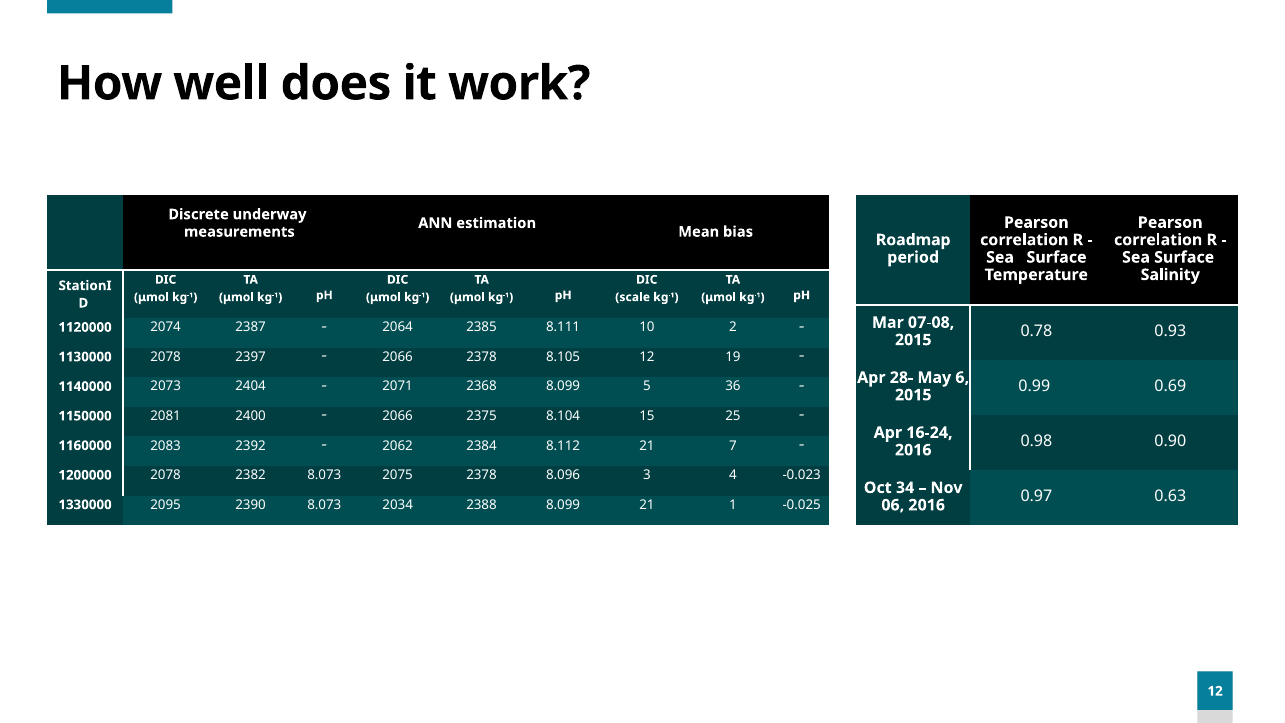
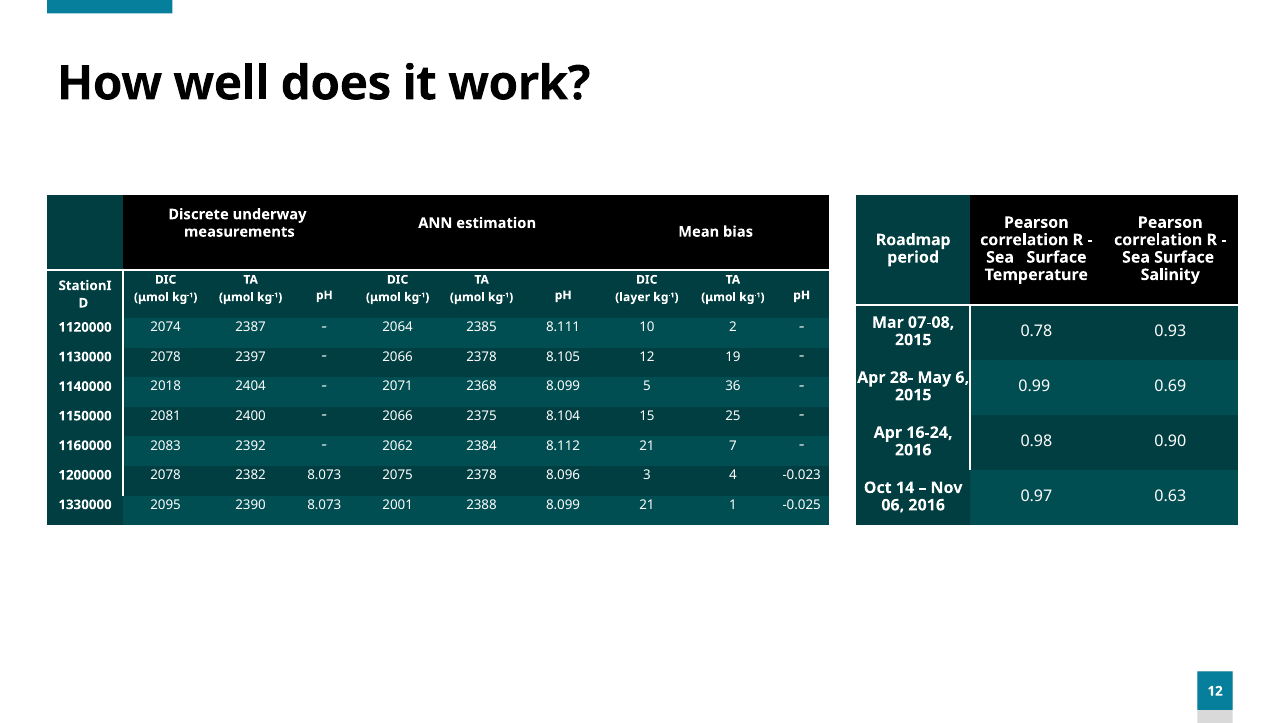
scale: scale -> layer (633, 297)
2073: 2073 -> 2018 (166, 386)
34: 34 -> 14 (905, 488)
2034: 2034 -> 2001 (398, 505)
